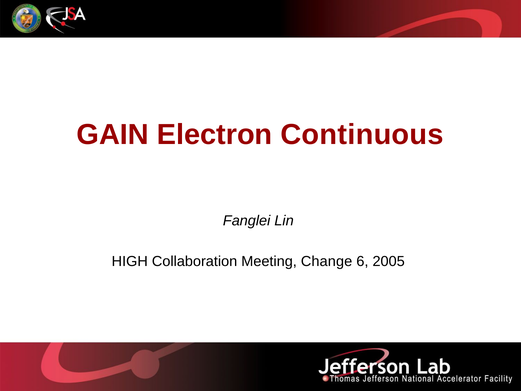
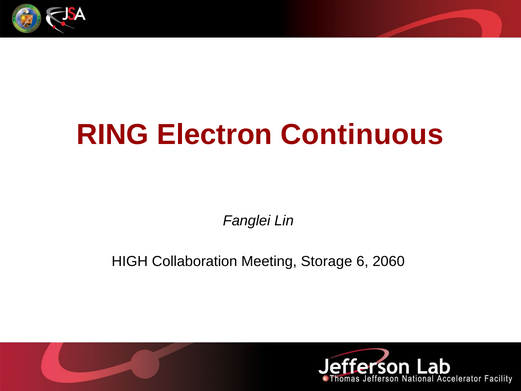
GAIN: GAIN -> RING (113, 134)
Change: Change -> Storage (327, 261)
2005: 2005 -> 2060 (389, 261)
